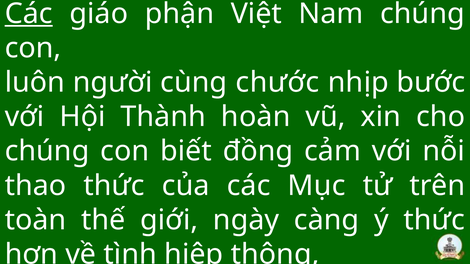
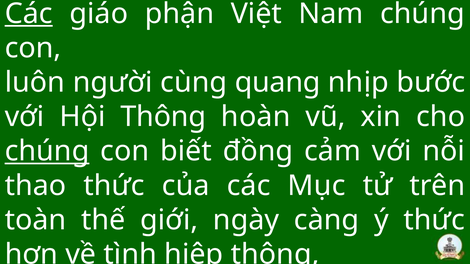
chước: chước -> quang (278, 83)
Hội Thành: Thành -> Thông (163, 117)
chúng underline: none -> present (47, 151)
